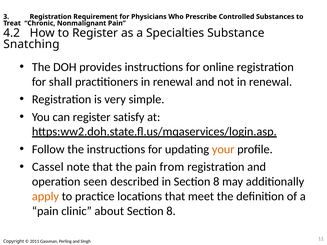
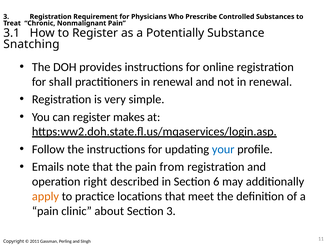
4.2: 4.2 -> 3.1 (12, 33)
Specialties: Specialties -> Potentially (175, 33)
satisfy: satisfy -> makes (129, 117)
your colour: orange -> blue (223, 149)
Cassel: Cassel -> Emails (48, 167)
seen: seen -> right (95, 182)
in Section 8: 8 -> 6 (216, 182)
8: 8 -> 3 (171, 211)
